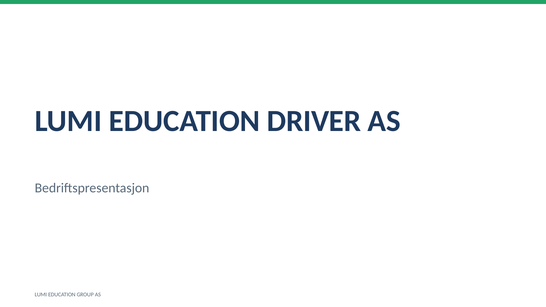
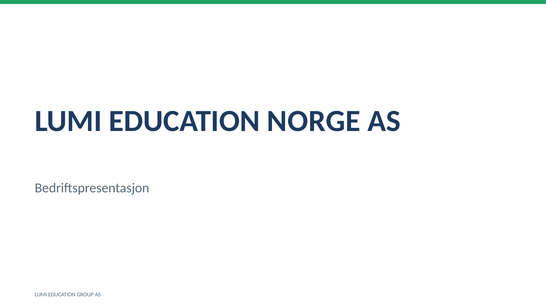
DRIVER: DRIVER -> NORGE (314, 121)
